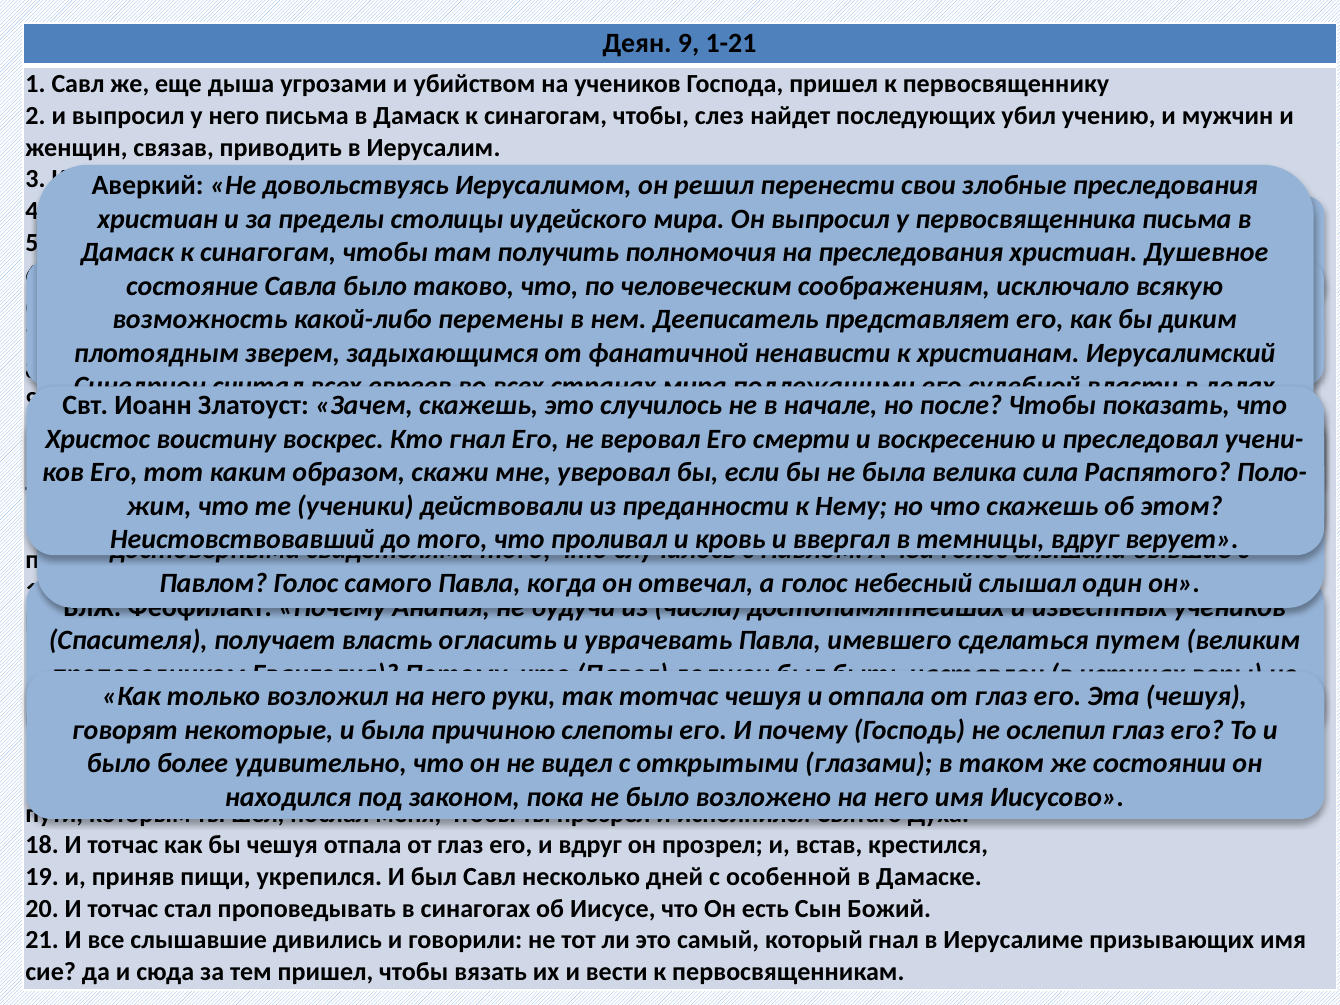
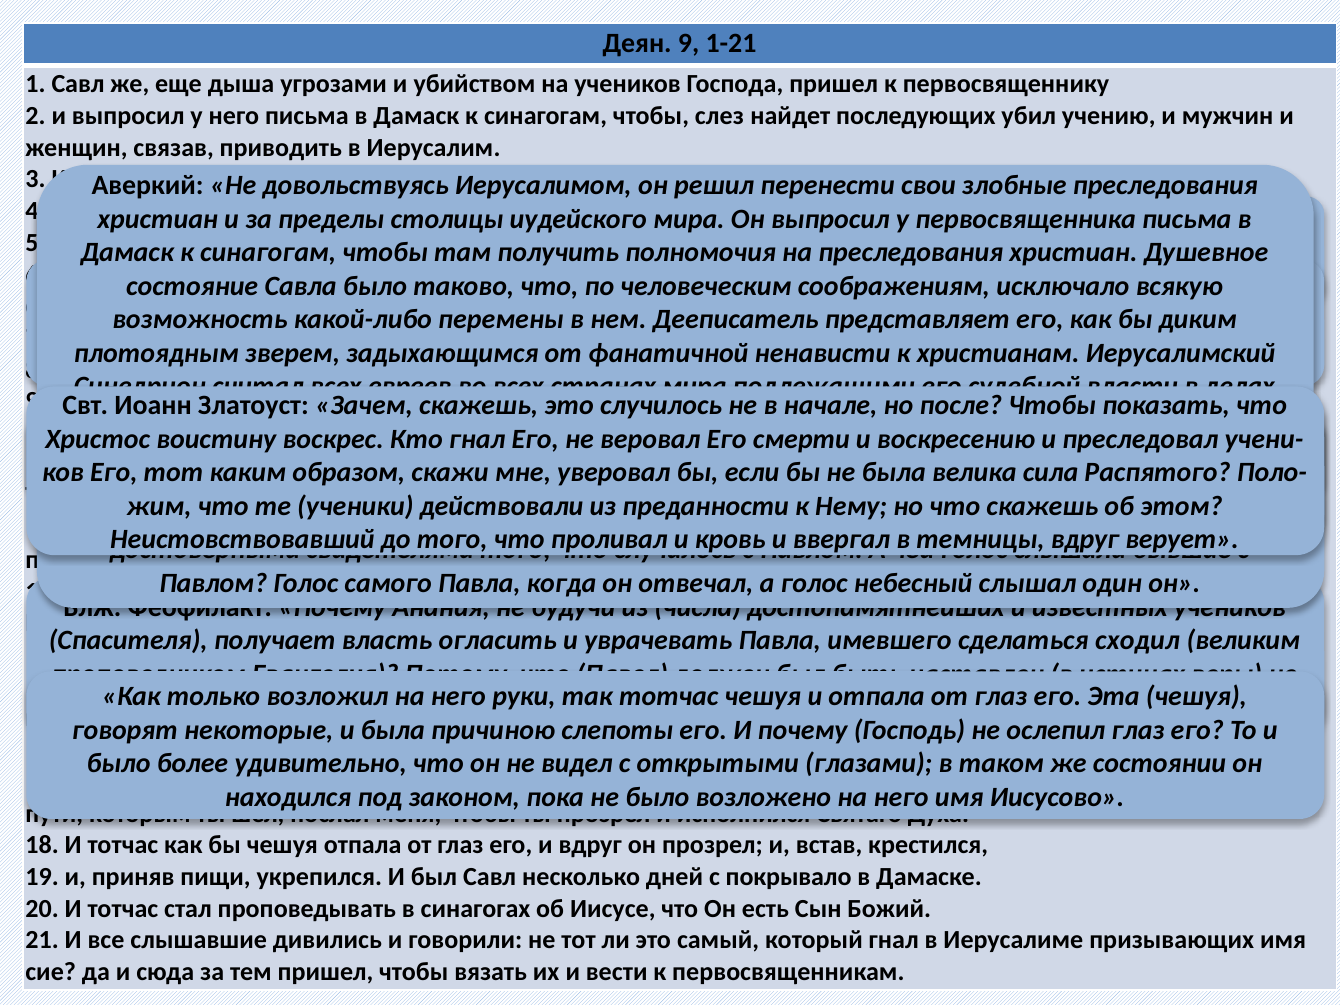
путем: путем -> сходил (1137, 641)
особенной: особенной -> покрывало (789, 877)
